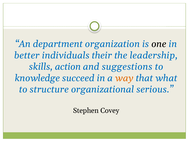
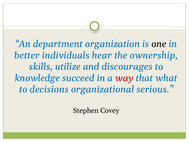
their: their -> hear (102, 55)
leadership: leadership -> ownership (154, 55)
action: action -> utilize (68, 67)
suggestions: suggestions -> discourages (127, 67)
way colour: orange -> red (124, 78)
structure: structure -> decisions (49, 89)
